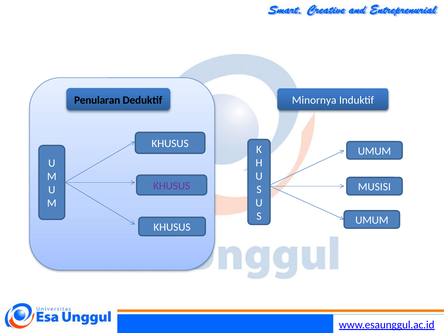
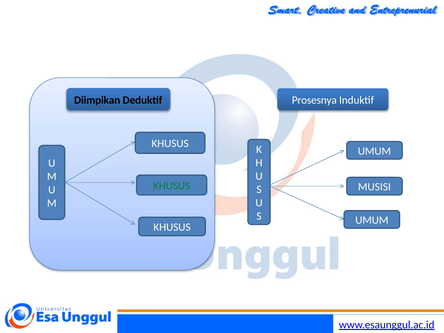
Penularan: Penularan -> Diimpikan (97, 100)
Minornya: Minornya -> Prosesnya (314, 100)
KHUSUS colour: purple -> green (172, 186)
